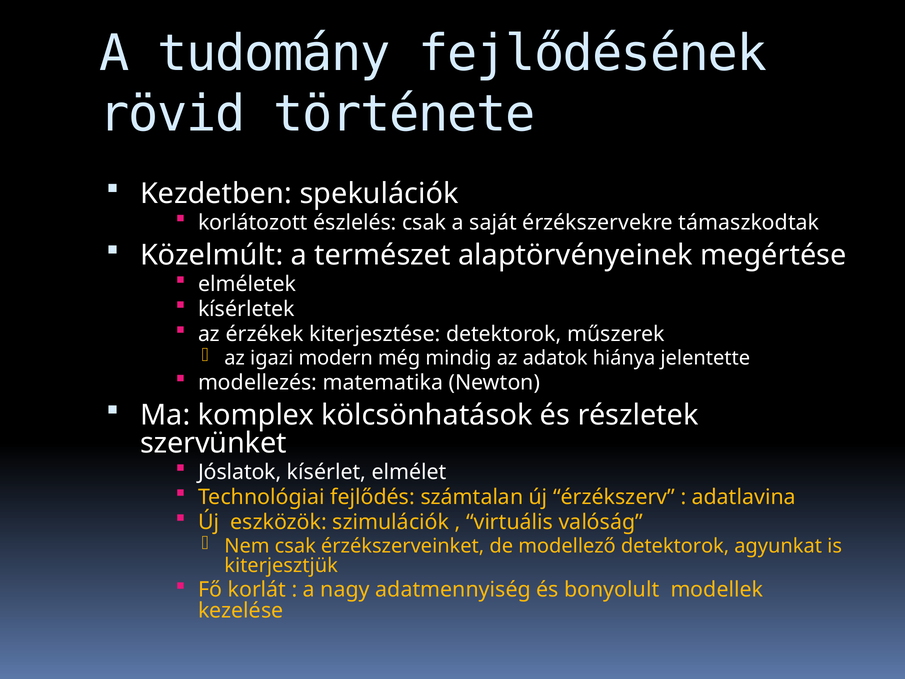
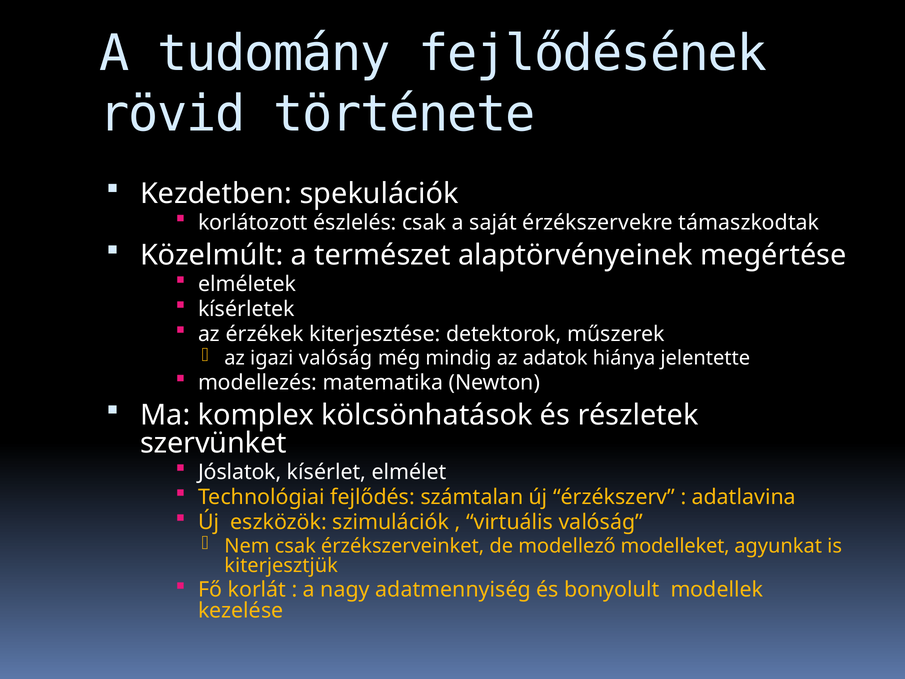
igazi modern: modern -> valóság (335, 358)
modellező detektorok: detektorok -> modelleket (675, 546)
